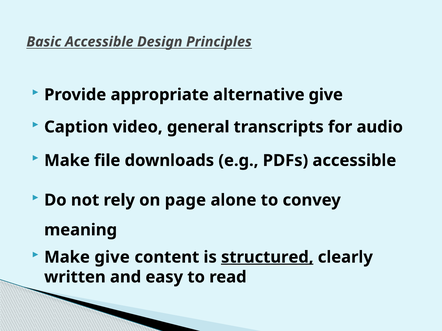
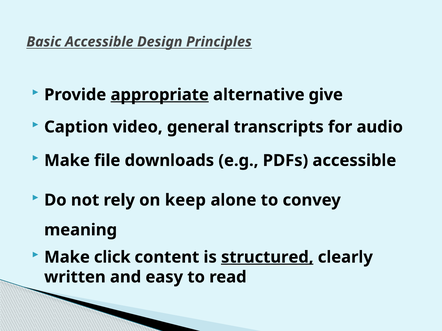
appropriate underline: none -> present (160, 95)
page: page -> keep (185, 200)
Make give: give -> click (112, 258)
